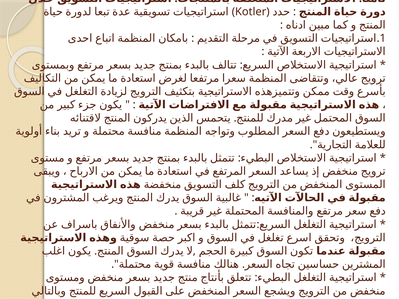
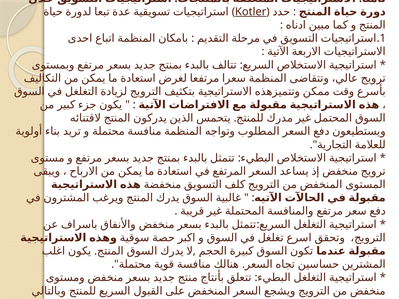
Kotler underline: none -> present (251, 12)
